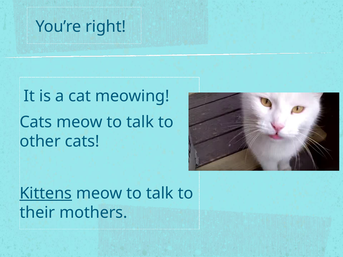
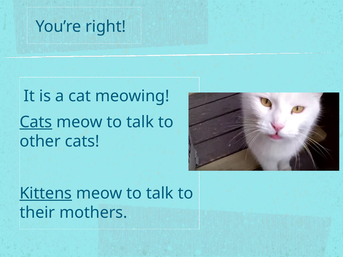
Cats underline: none -> present (36, 122)
